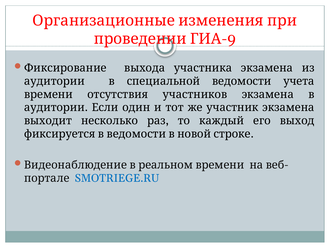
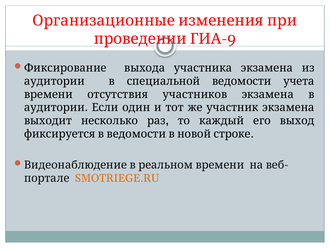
SMOTRIEGE.RU colour: blue -> orange (117, 178)
